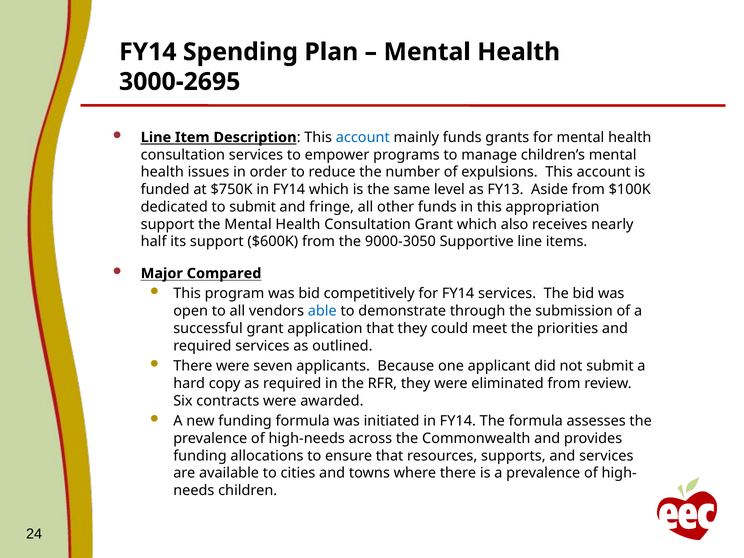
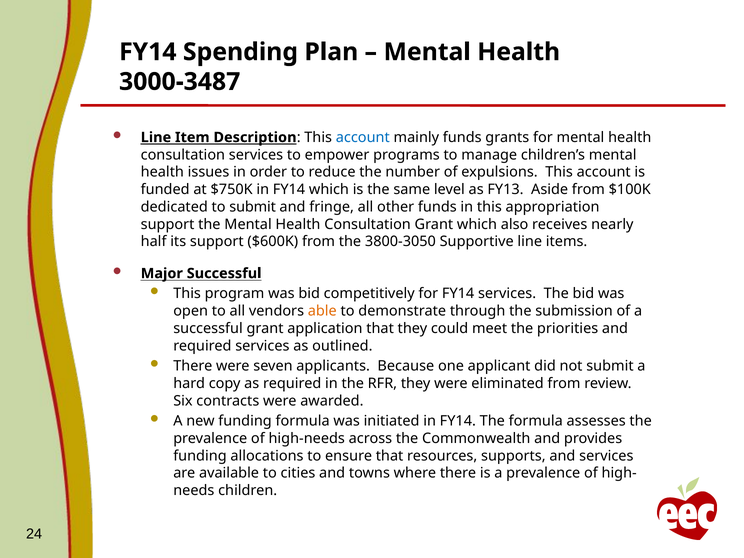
3000-2695: 3000-2695 -> 3000-3487 (180, 82)
9000-3050: 9000-3050 -> 3800-3050 (400, 242)
Major Compared: Compared -> Successful (224, 273)
able colour: blue -> orange (322, 311)
